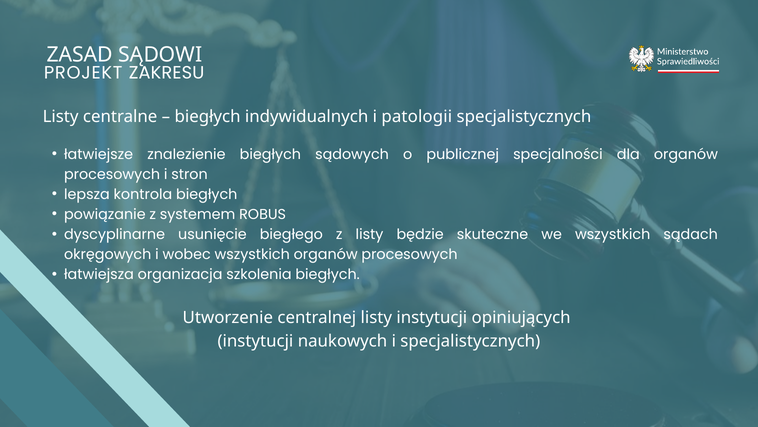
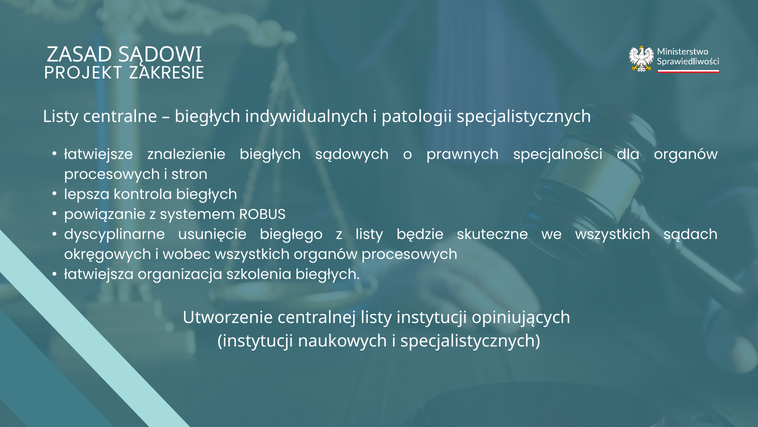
ZAKRESU: ZAKRESU -> ZAKRESIE (167, 73)
publicznej: publicznej -> prawnych (463, 154)
